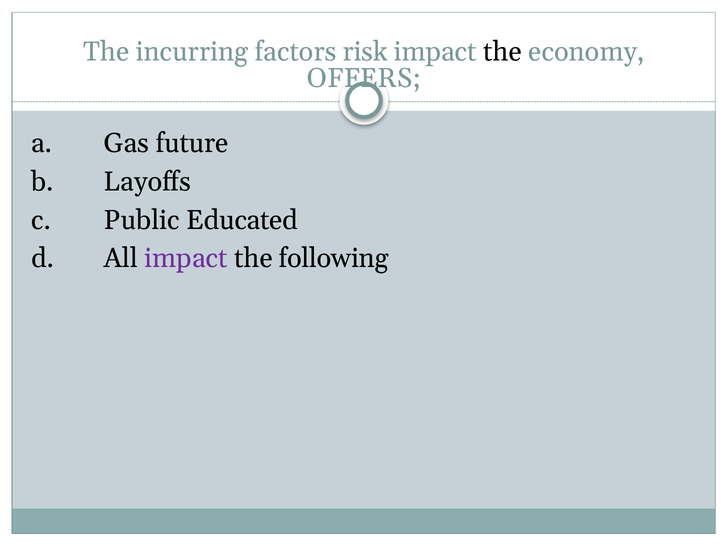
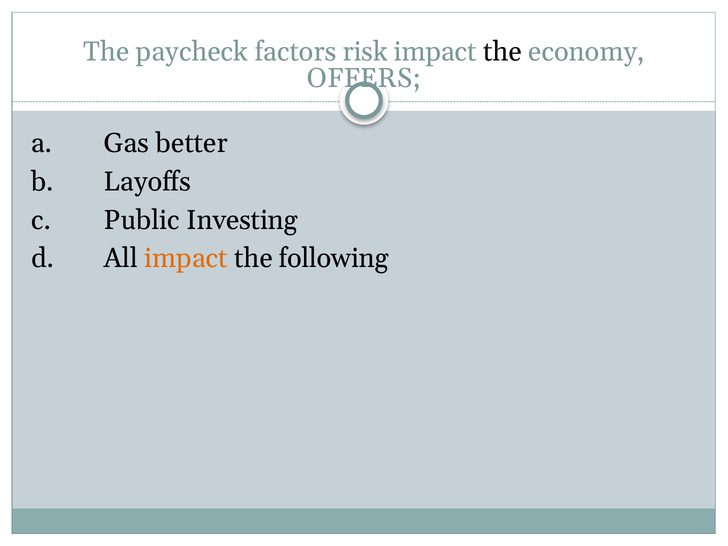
incurring: incurring -> paycheck (192, 52)
future: future -> better (192, 143)
Educated: Educated -> Investing (242, 220)
impact colour: purple -> orange (186, 258)
